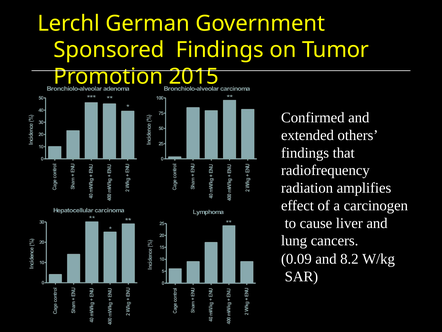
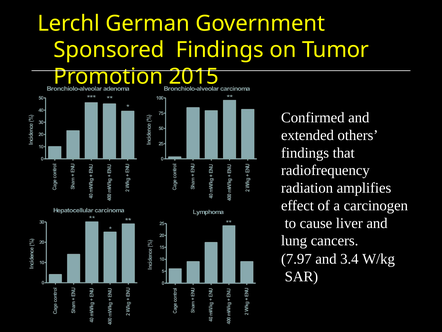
0.09: 0.09 -> 7.97 (296, 259)
8.2: 8.2 -> 3.4 (349, 259)
